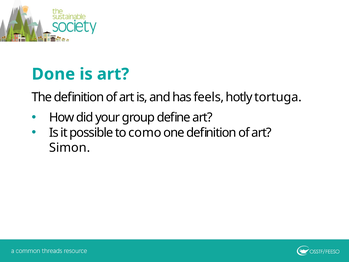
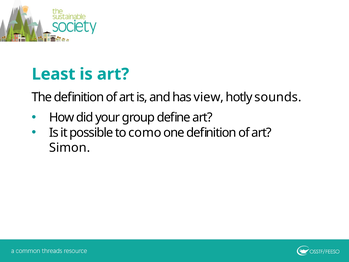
Done: Done -> Least (54, 74)
feels: feels -> view (209, 97)
tortuga: tortuga -> sounds (278, 97)
